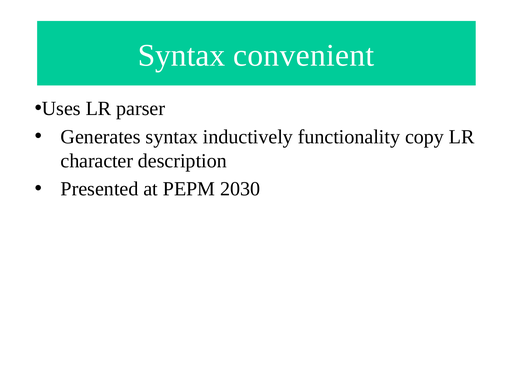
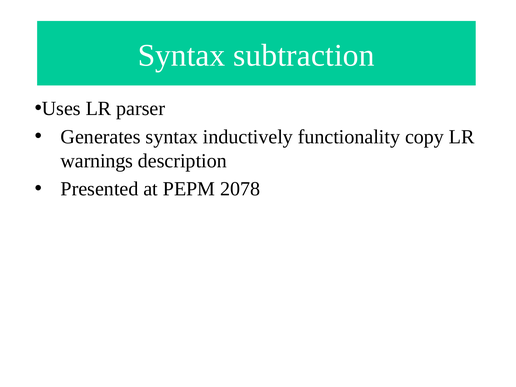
convenient: convenient -> subtraction (304, 55)
character: character -> warnings (97, 161)
2030: 2030 -> 2078 (240, 189)
